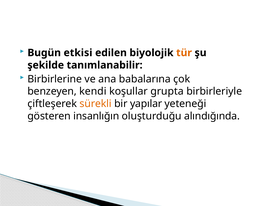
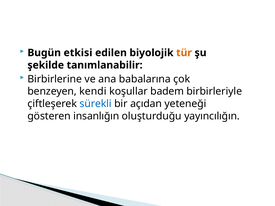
grupta: grupta -> badem (167, 92)
sürekli colour: orange -> blue (96, 104)
yapılar: yapılar -> açıdan (146, 104)
alındığında: alındığında -> yayıncılığın (212, 116)
